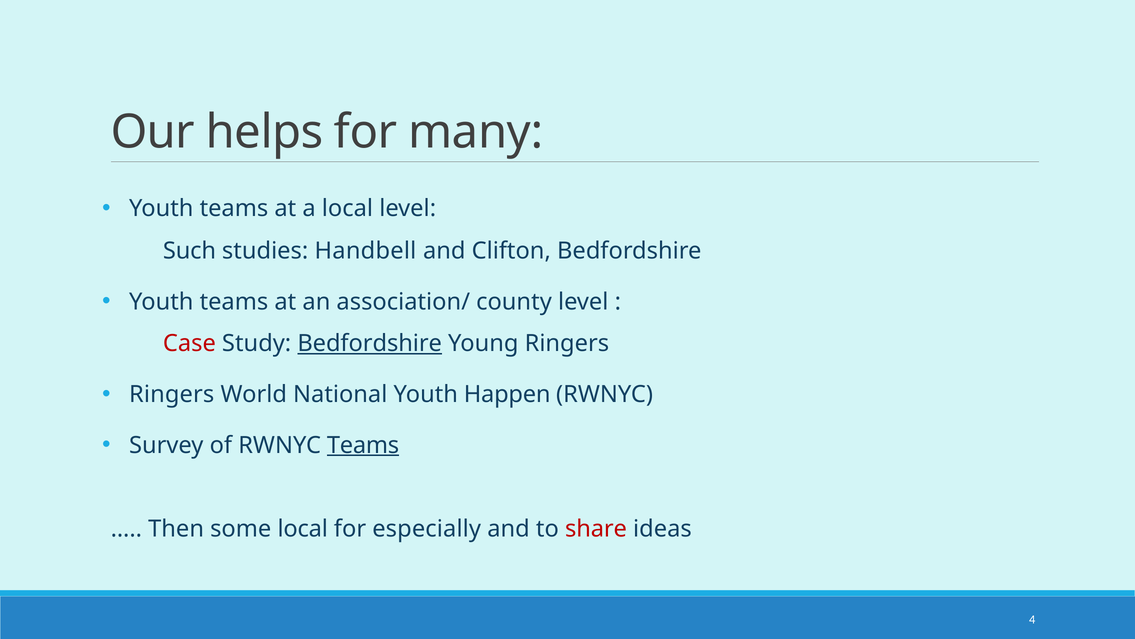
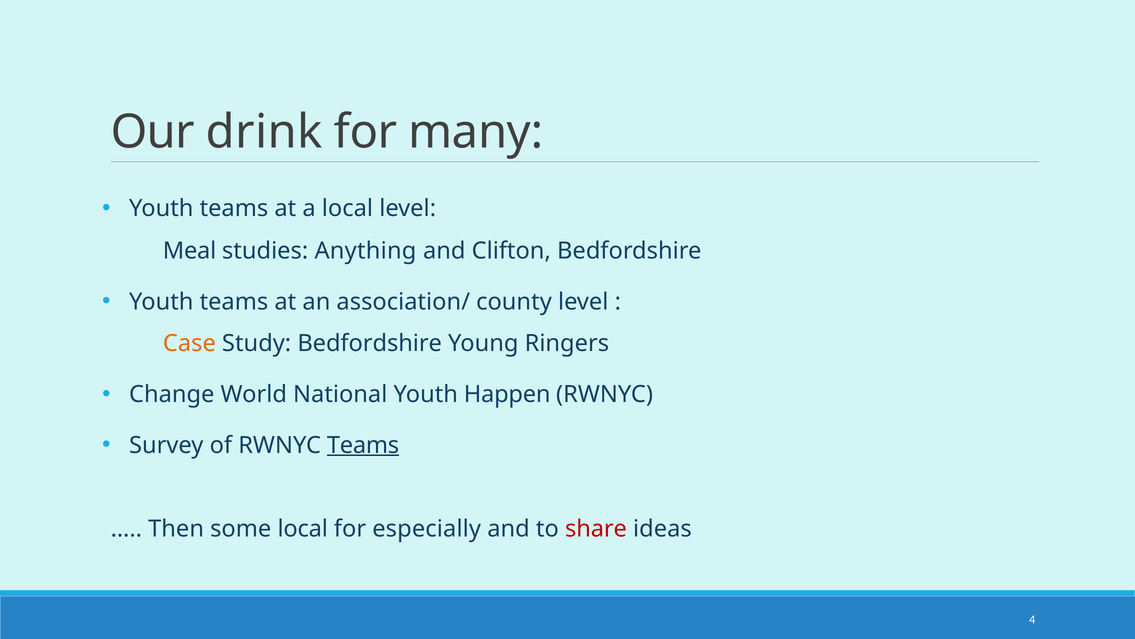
helps: helps -> drink (264, 132)
Such: Such -> Meal (190, 251)
Handbell: Handbell -> Anything (365, 251)
Case colour: red -> orange (189, 343)
Bedfordshire underline: present -> none (370, 343)
Ringers: Ringers -> Change (172, 394)
